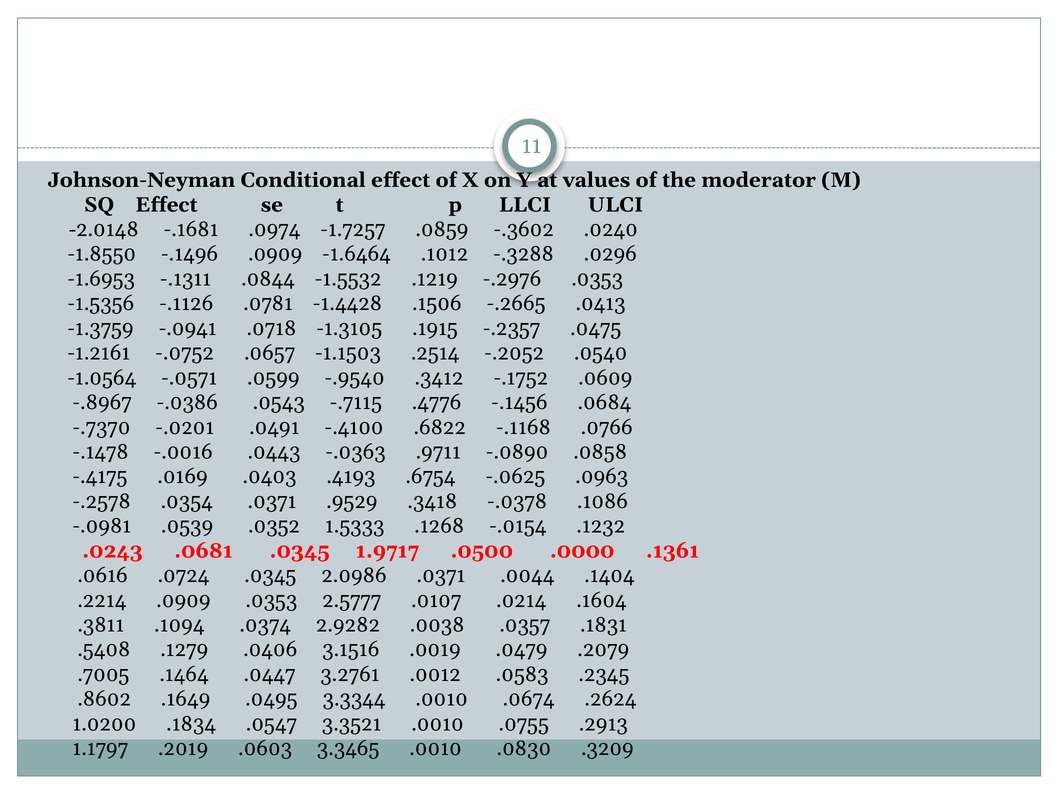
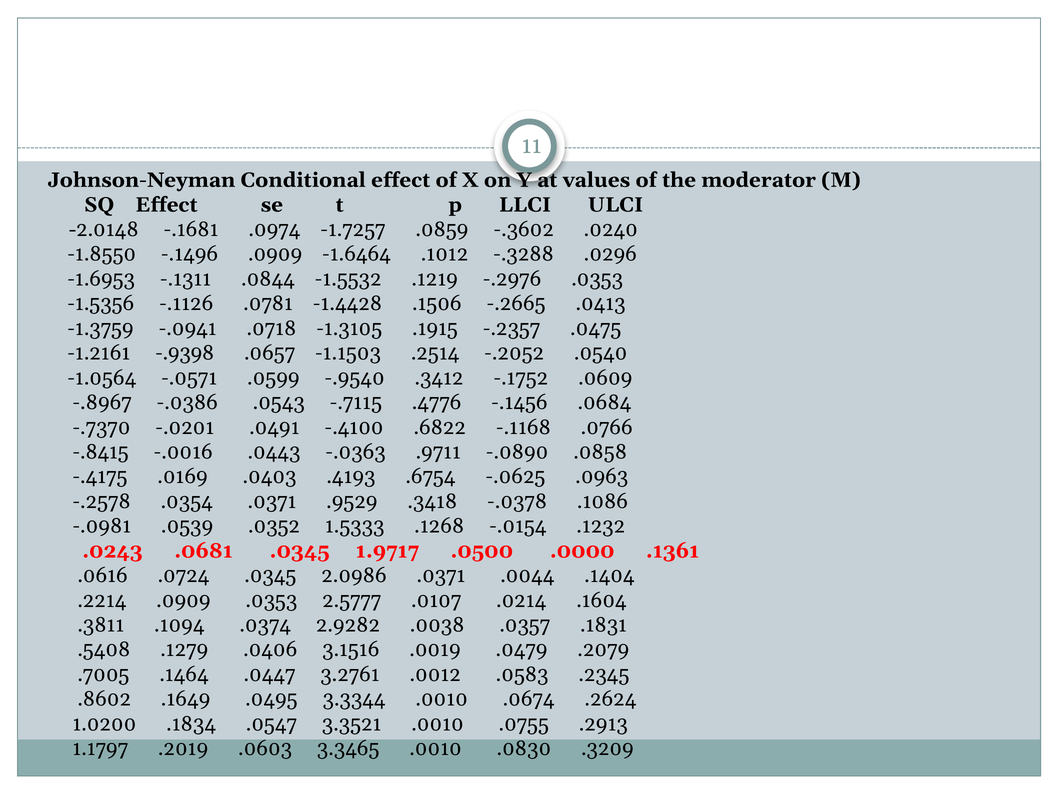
-.0752: -.0752 -> -.9398 (185, 353)
-.1478: -.1478 -> -.8415 (101, 452)
